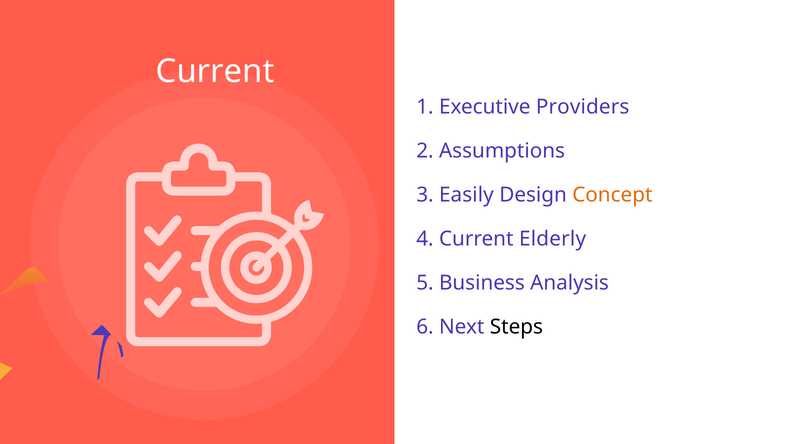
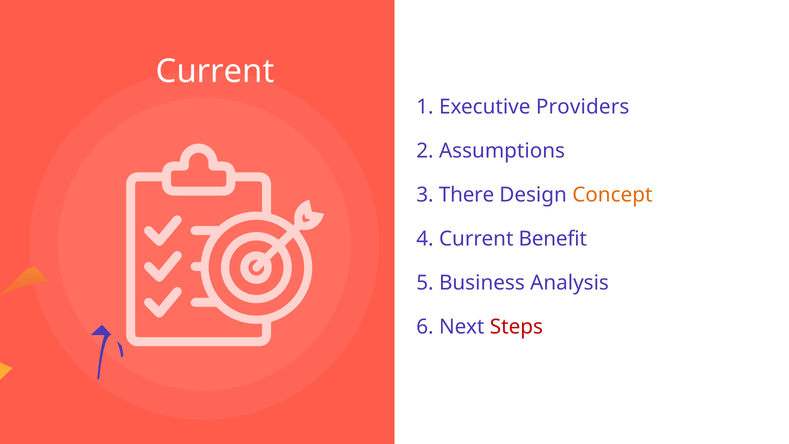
Easily: Easily -> There (467, 195)
Elderly: Elderly -> Benefit (553, 239)
Steps colour: black -> red (516, 327)
